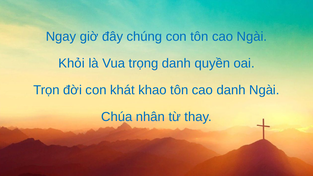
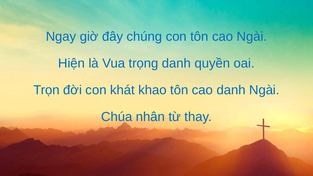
Khỏi: Khỏi -> Hiện (72, 63)
